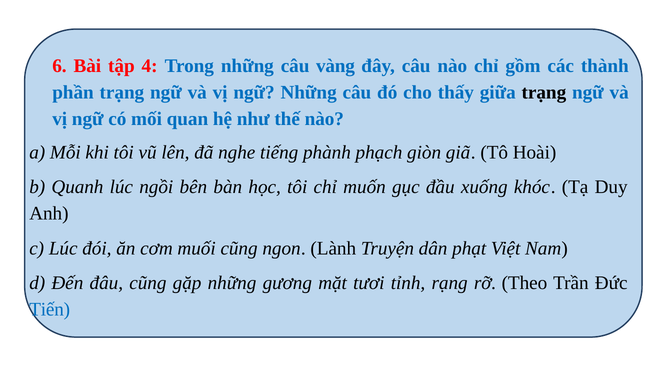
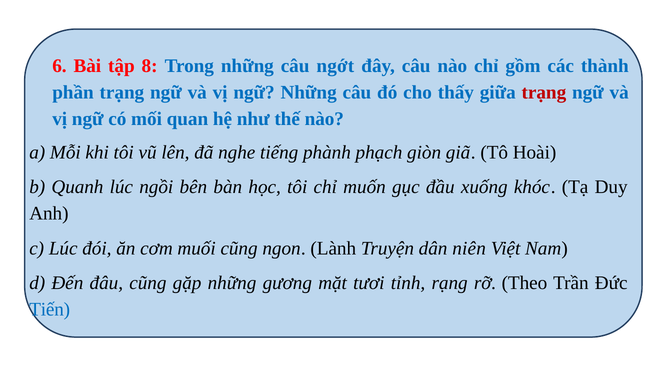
4: 4 -> 8 (150, 66)
vàng: vàng -> ngớt (335, 66)
trạng colour: black -> red (544, 92)
phạt: phạt -> niên (469, 248)
